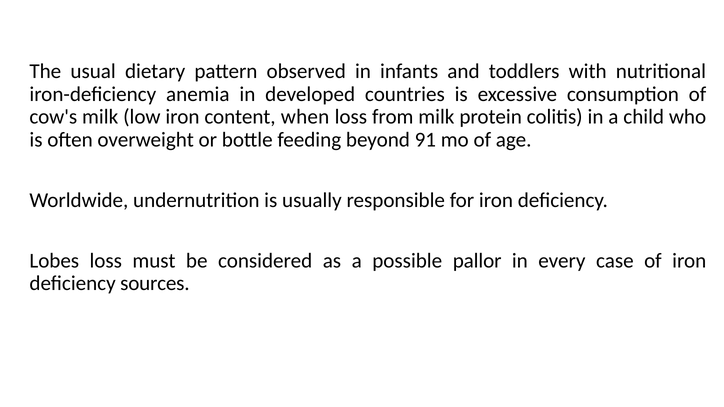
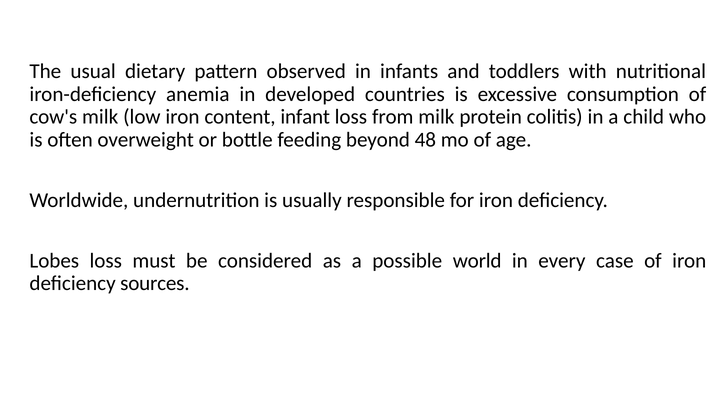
when: when -> infant (305, 117)
91: 91 -> 48 (425, 140)
pallor: pallor -> world (477, 261)
